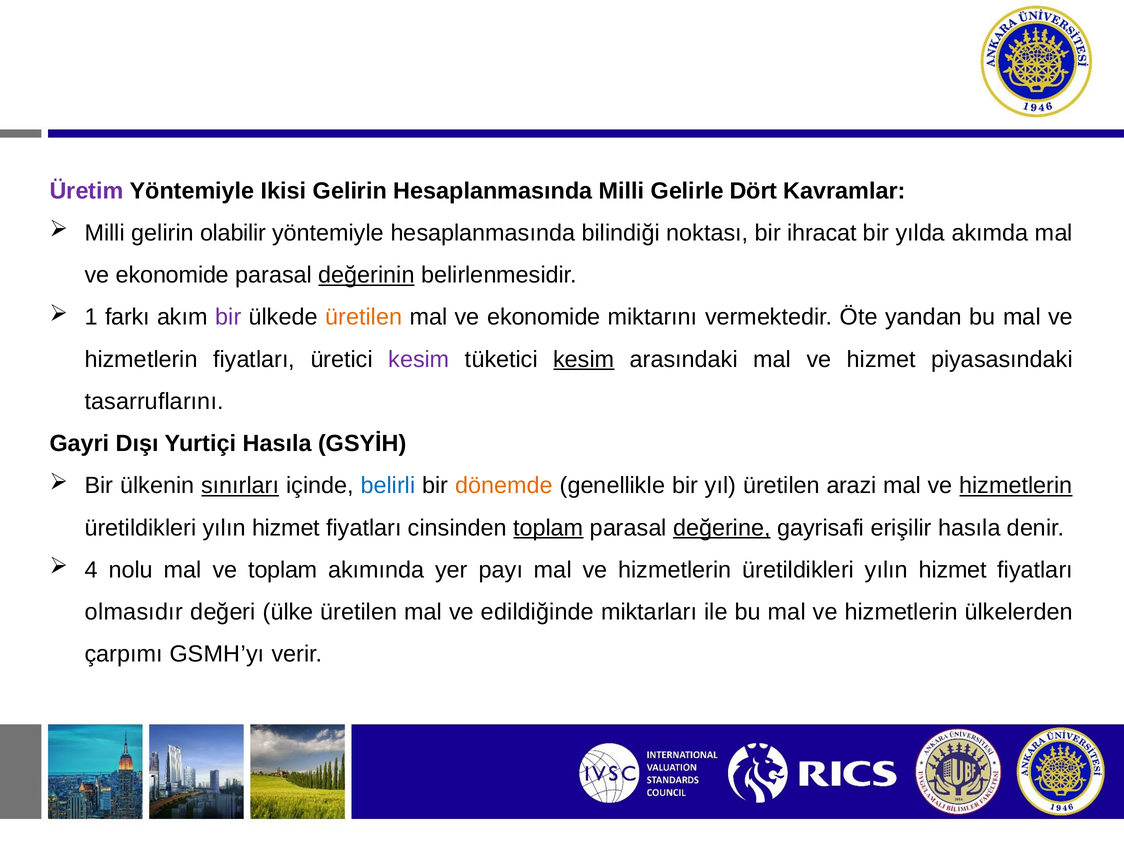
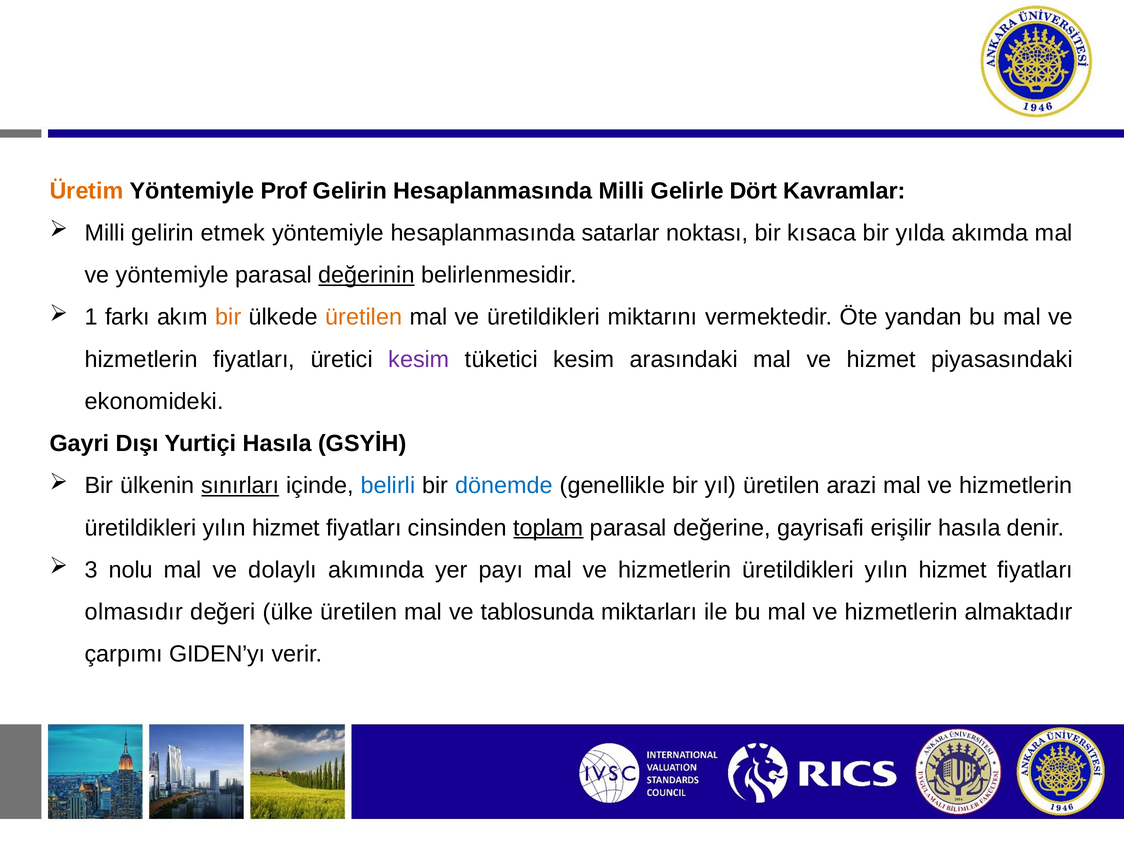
Üretim colour: purple -> orange (87, 191)
Ikisi: Ikisi -> Prof (284, 191)
olabilir: olabilir -> etmek (233, 233)
bilindiği: bilindiği -> satarlar (621, 233)
ihracat: ihracat -> kısaca (822, 233)
ekonomide: ekonomide -> yöntemiyle (172, 275)
bir colour: purple -> orange (228, 317)
ekonomide: ekonomide -> üretildikleri (544, 317)
kesim underline: present -> none (584, 359)
tasarruflarını: tasarruflarını -> ekonomideki (154, 401)
dönemde colour: orange -> blue (504, 486)
hizmetlerin underline: present -> none (1016, 486)
değerine underline: present -> none (722, 528)
4: 4 -> 3 (91, 570)
ve toplam: toplam -> dolaylı (283, 570)
edildiğinde: edildiğinde -> tablosunda (538, 612)
ülkelerden: ülkelerden -> almaktadır (1019, 612)
GSMH’yı: GSMH’yı -> GIDEN’yı (217, 654)
